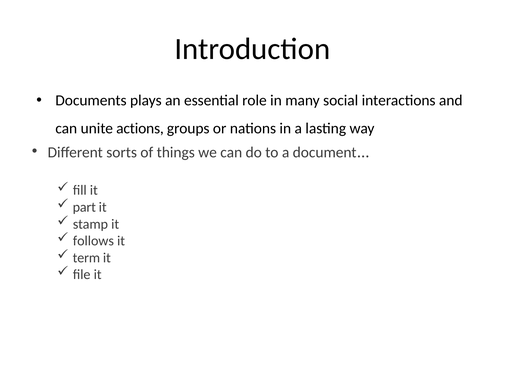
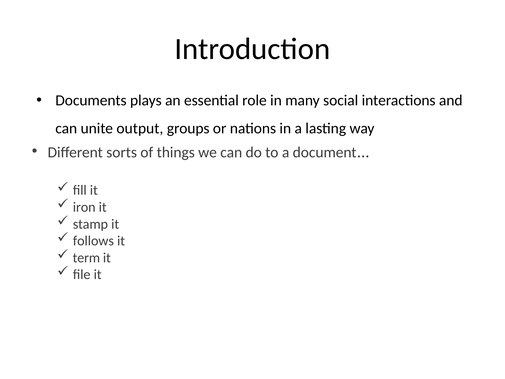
actions: actions -> output (140, 128)
part: part -> iron (84, 207)
